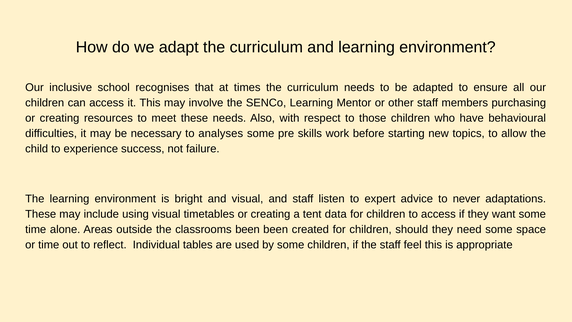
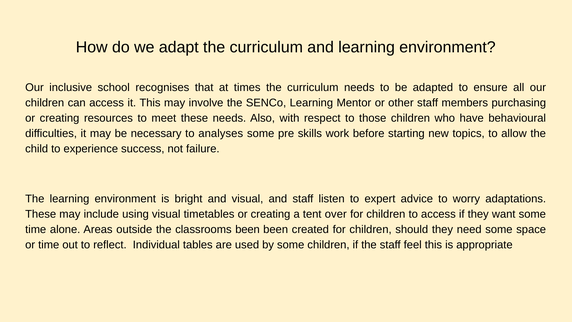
never: never -> worry (466, 199)
data: data -> over (336, 214)
